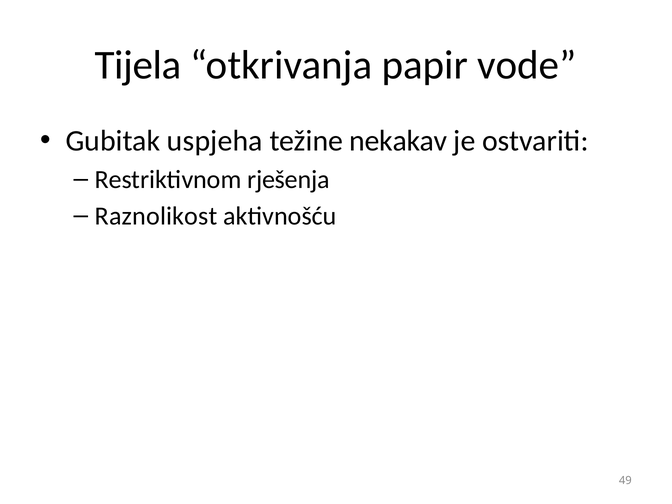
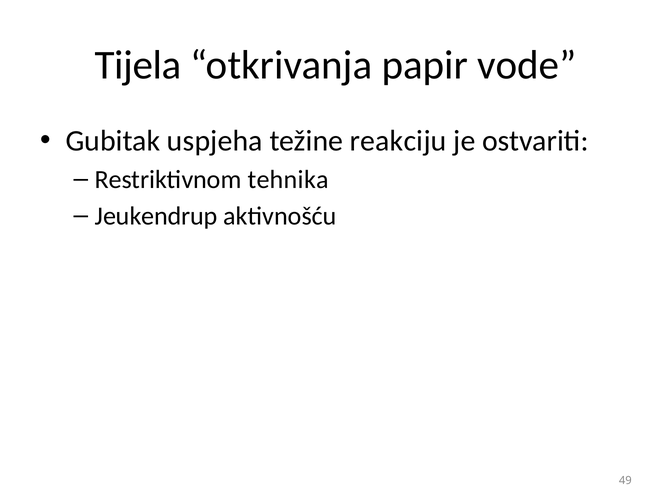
nekakav: nekakav -> reakciju (398, 141)
rješenja: rješenja -> tehnika (288, 180)
Raznolikost: Raznolikost -> Jeukendrup (156, 216)
